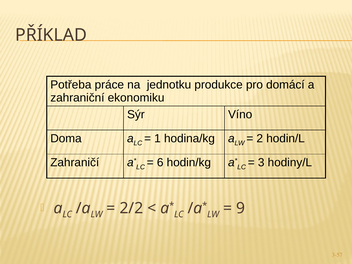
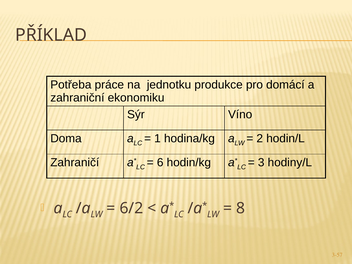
2/2: 2/2 -> 6/2 (131, 208)
9: 9 -> 8 (241, 208)
